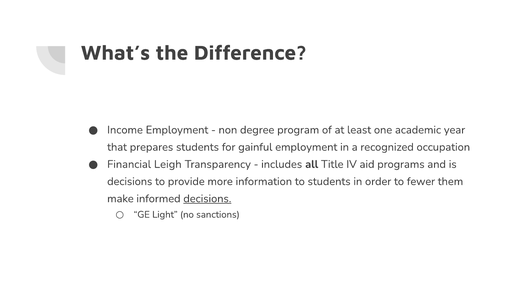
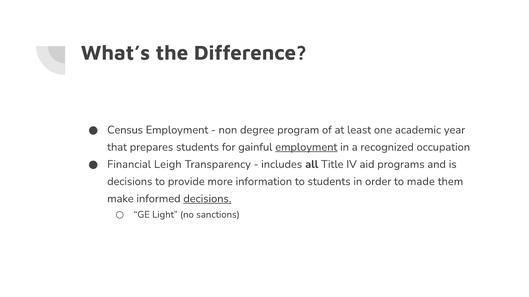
Income: Income -> Census (125, 130)
employment underline: none -> present (306, 147)
fewer: fewer -> made (421, 182)
